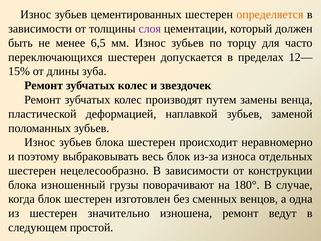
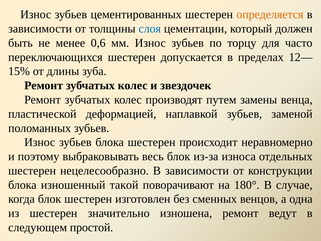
слоя colour: purple -> blue (150, 29)
6,5: 6,5 -> 0,6 (98, 43)
грузы: грузы -> такой (124, 185)
